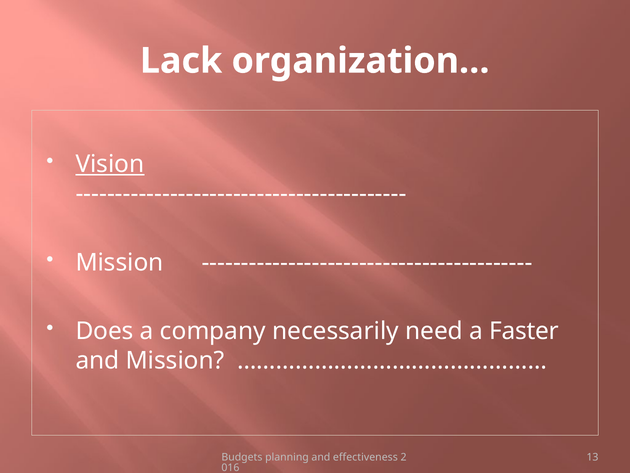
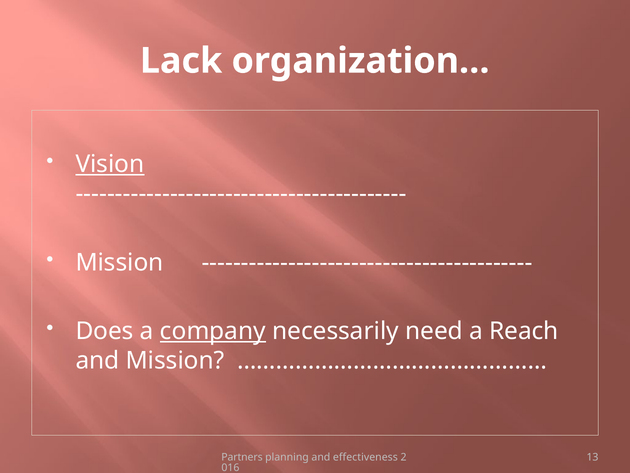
company underline: none -> present (213, 331)
Faster: Faster -> Reach (524, 331)
Budgets: Budgets -> Partners (242, 457)
